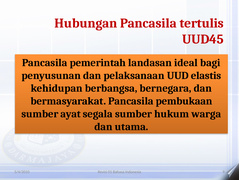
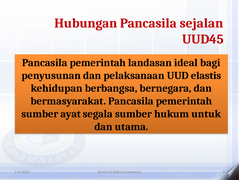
tertulis: tertulis -> sejalan (201, 23)
bermasyarakat Pancasila pembukaan: pembukaan -> pemerintah (184, 101)
warga: warga -> untuk (206, 113)
